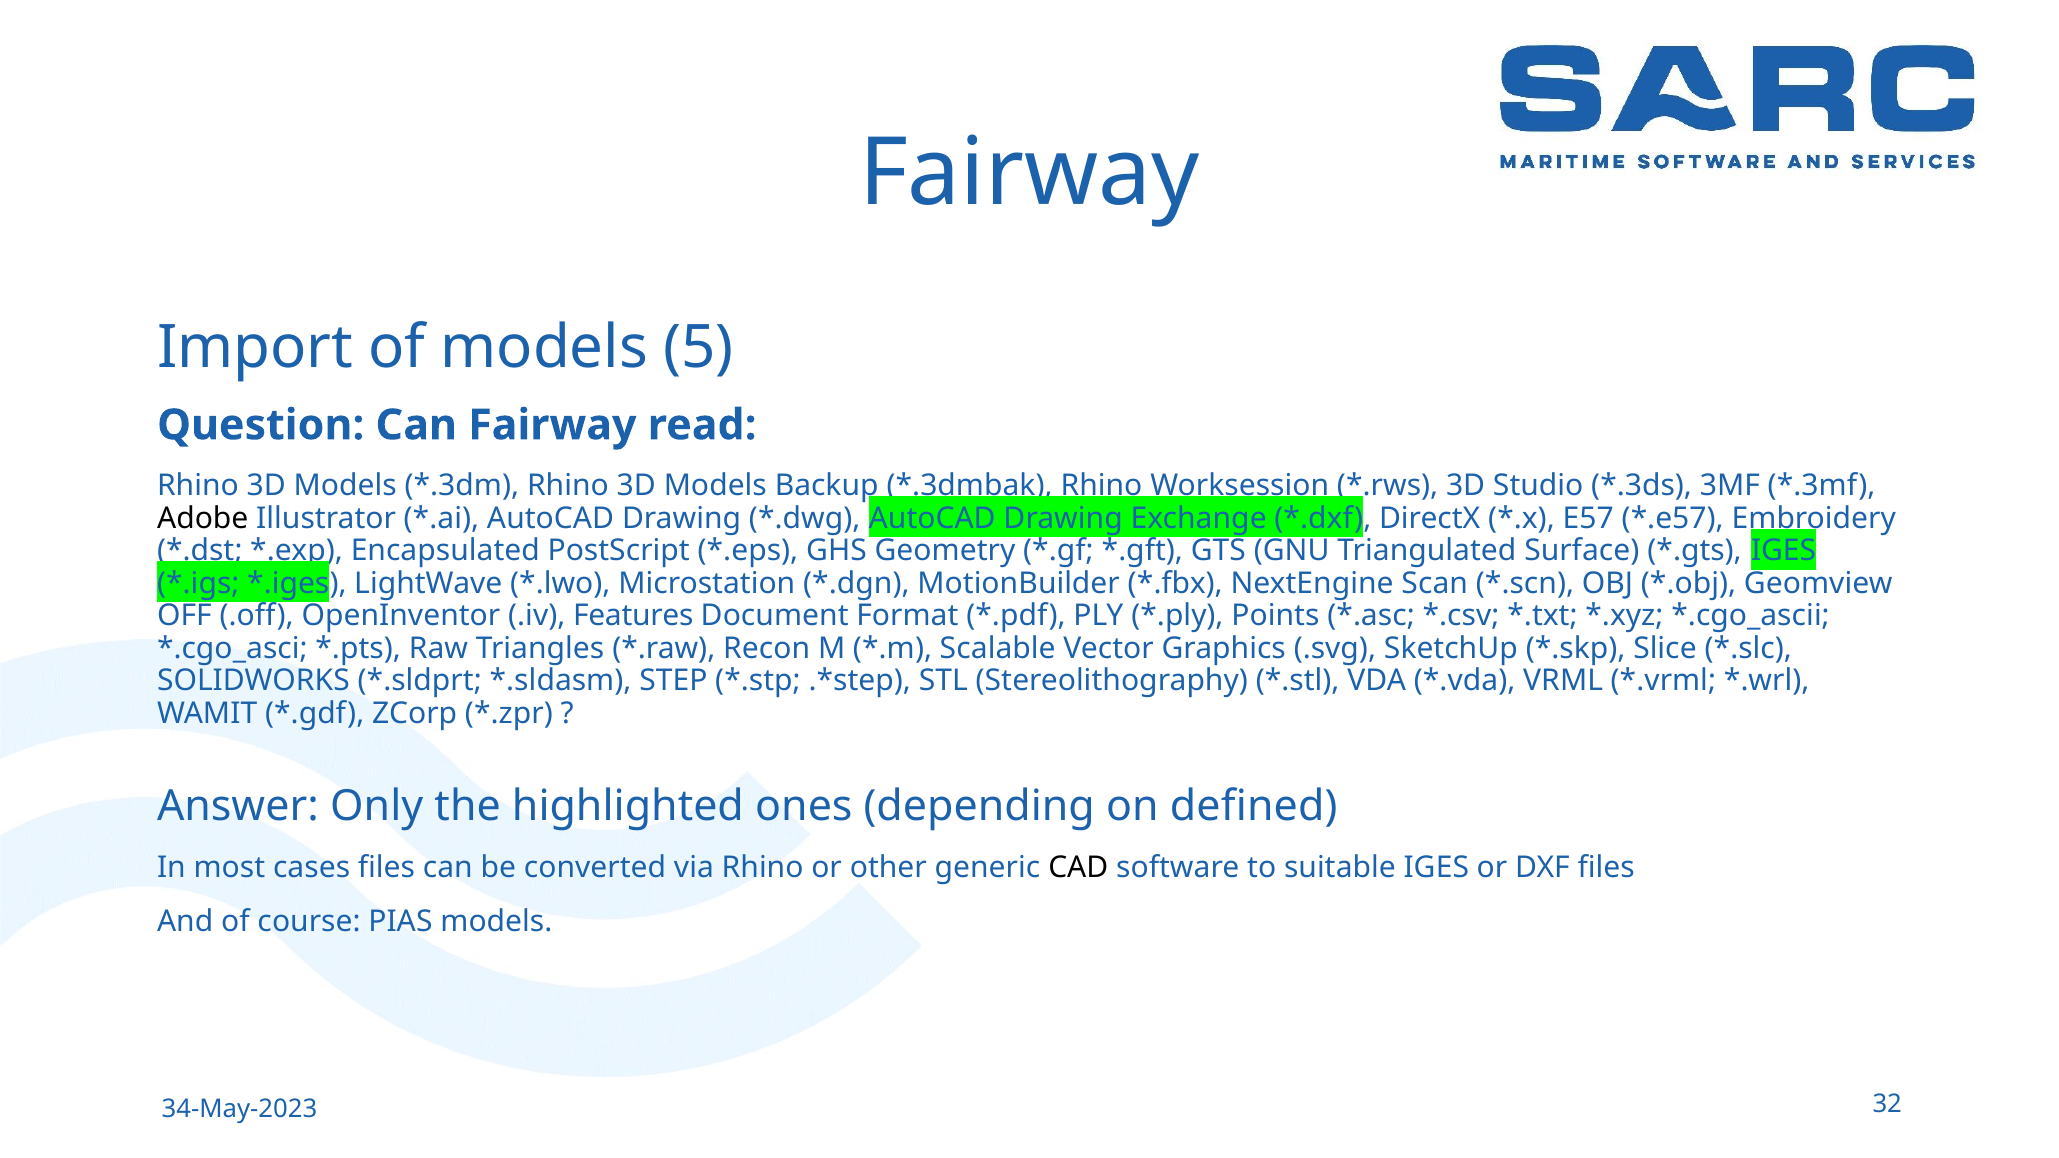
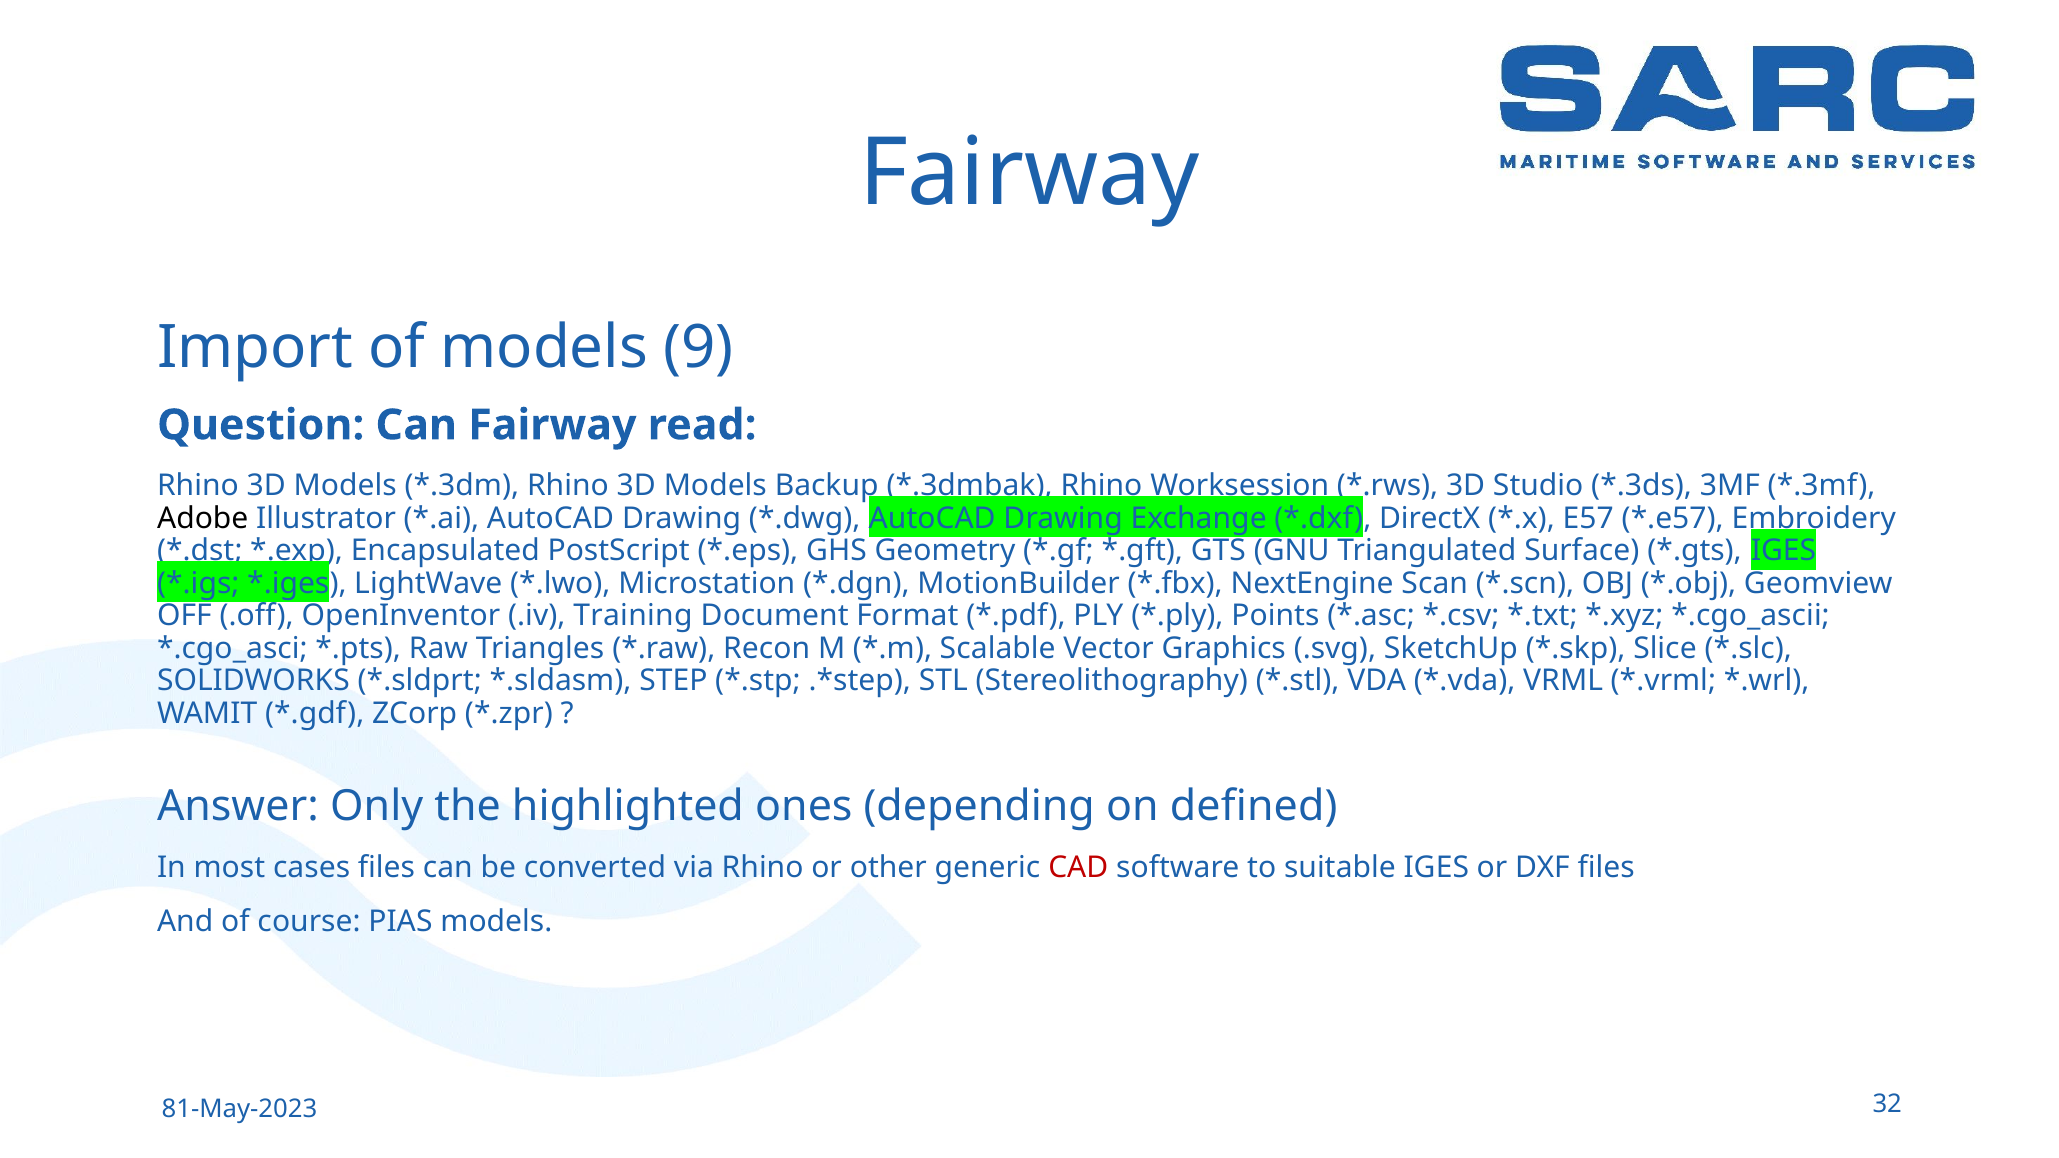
5: 5 -> 9 (699, 348)
Features: Features -> Training (633, 616)
CAD colour: black -> red (1078, 868)
34-May-2023: 34-May-2023 -> 81-May-2023 (239, 1109)
